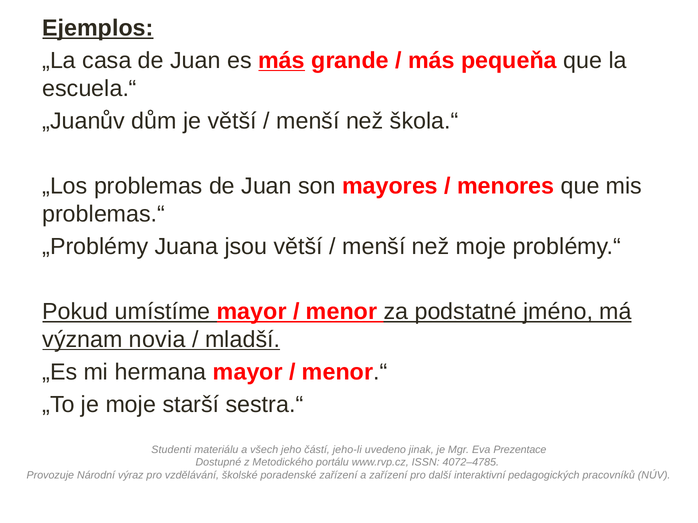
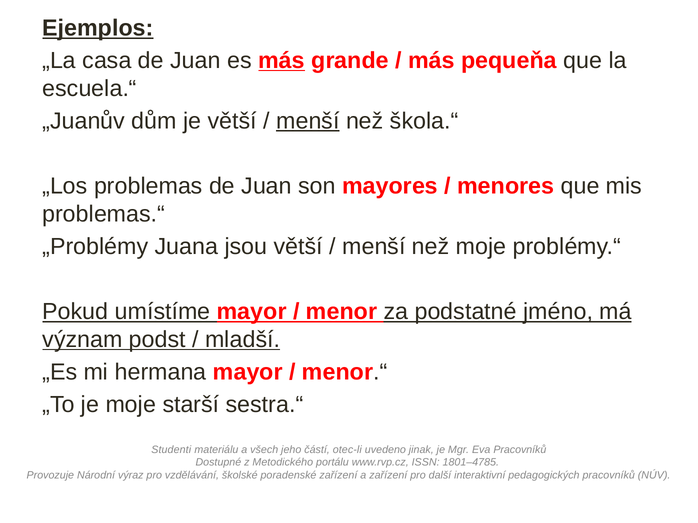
menší underline: none -> present (308, 121)
novia: novia -> podst (157, 340)
jeho-li: jeho-li -> otec-li (347, 450)
Eva Prezentace: Prezentace -> Pracovníků (520, 450)
4072–4785: 4072–4785 -> 1801–4785 (471, 463)
